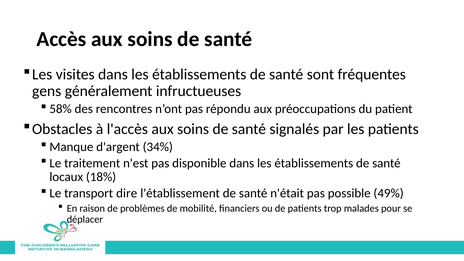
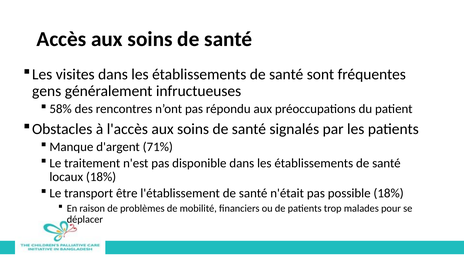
34%: 34% -> 71% (158, 147)
dire: dire -> être (127, 193)
possible 49%: 49% -> 18% (389, 193)
